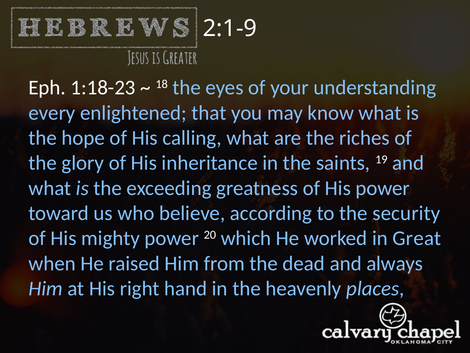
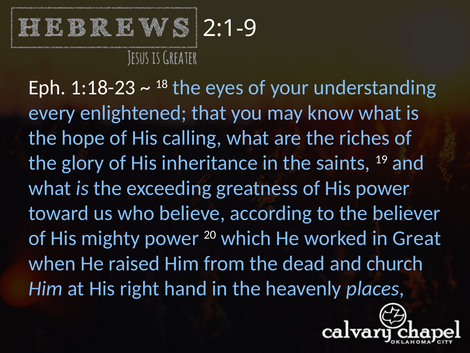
security: security -> believer (406, 213)
always: always -> church (395, 263)
